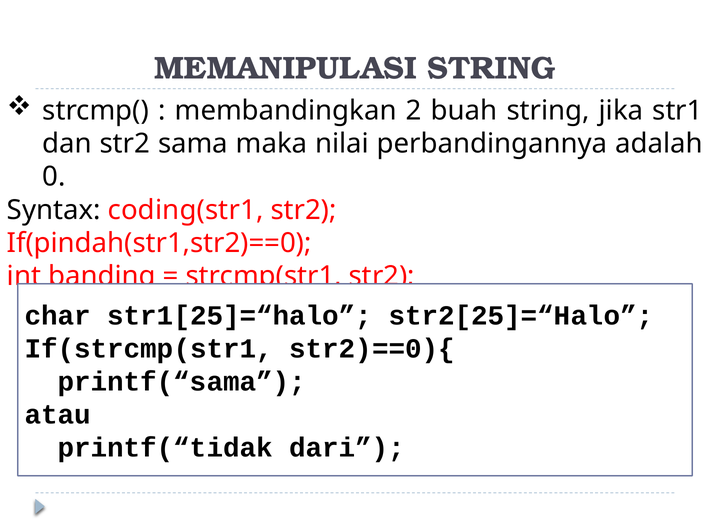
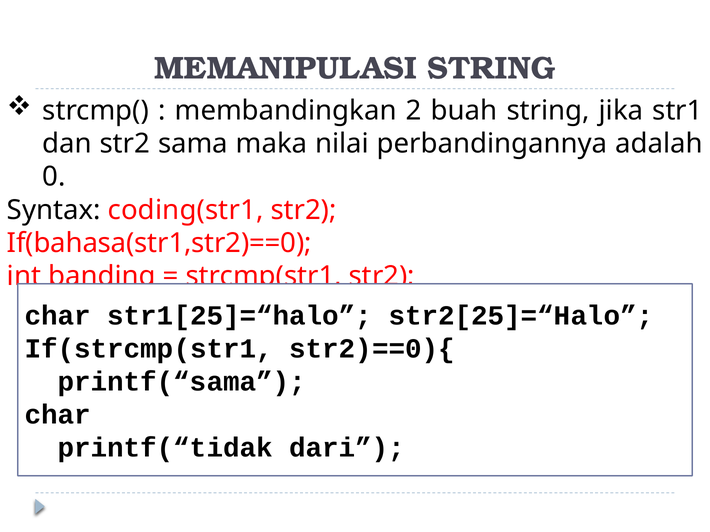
If(pindah(str1,str2)==0: If(pindah(str1,str2)==0 -> If(bahasa(str1,str2)==0 (159, 243)
atau: atau -> char (58, 415)
